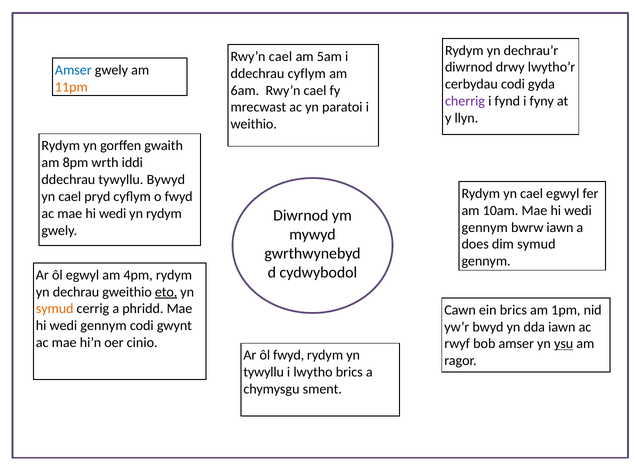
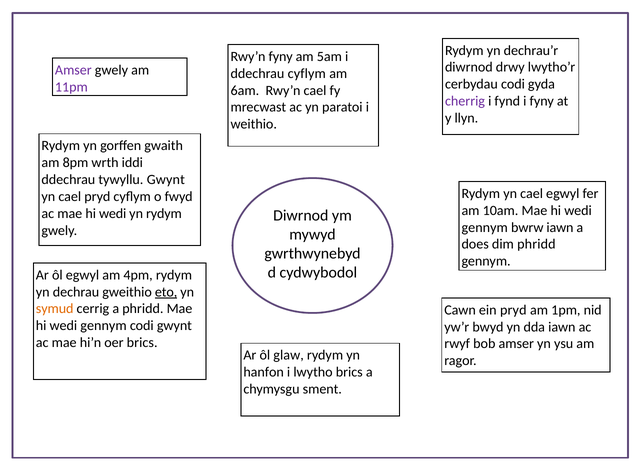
cael: cael -> fyny (281, 57)
Amser colour: blue -> purple (73, 70)
11pm colour: orange -> purple (71, 87)
tywyllu Bywyd: Bywyd -> Gwynt (166, 180)
dim symud: symud -> phridd (536, 244)
ein brics: brics -> pryd (513, 310)
oer cinio: cinio -> brics (142, 343)
ysu underline: present -> none (564, 344)
ôl fwyd: fwyd -> glaw (289, 355)
tywyllu: tywyllu -> hanfon (264, 372)
